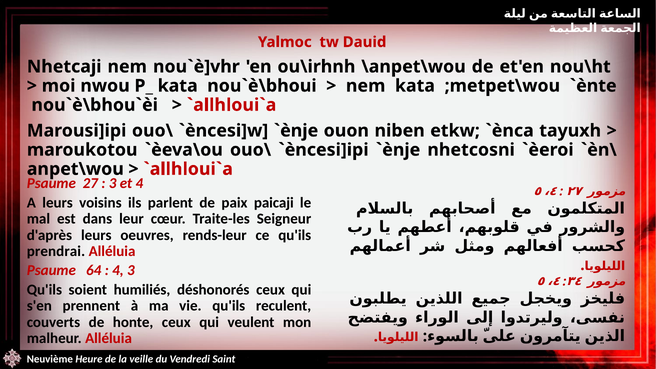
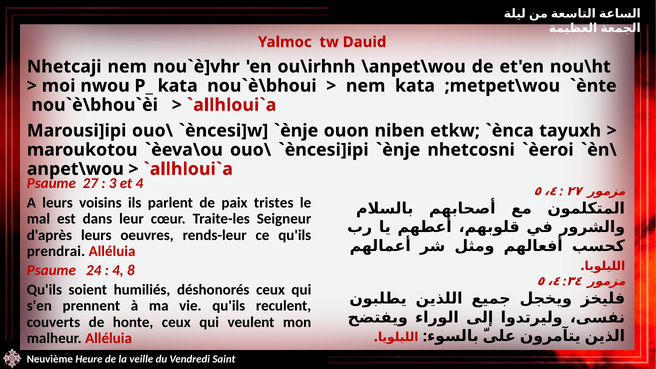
paicaji: paicaji -> tristes (274, 203)
64: 64 -> 24 (94, 271)
4 3: 3 -> 8 (131, 271)
